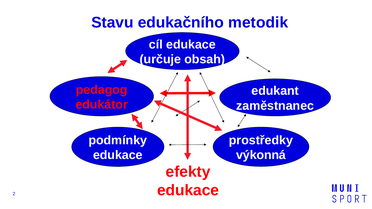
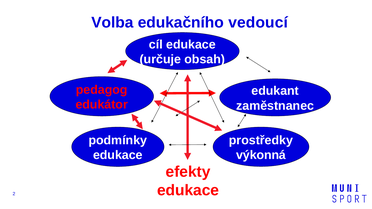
Stavu: Stavu -> Volba (112, 23)
metodik: metodik -> vedoucí (258, 23)
